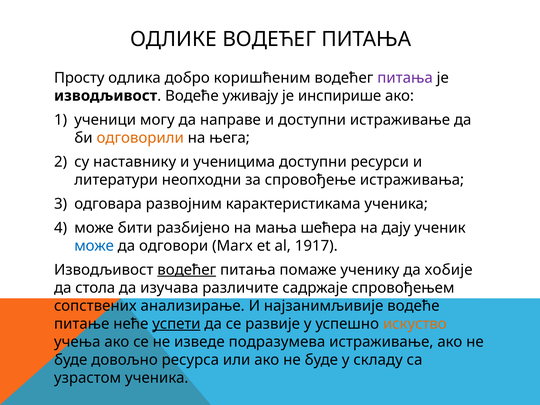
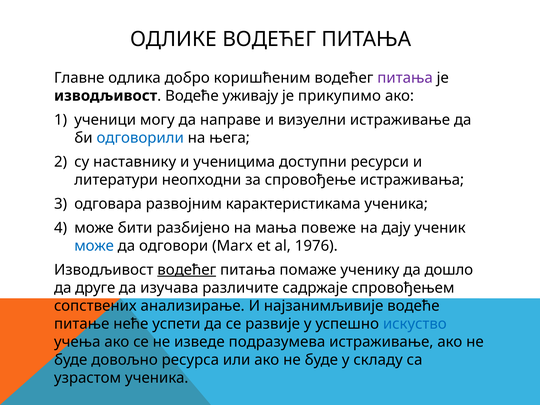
Просту: Просту -> Главне (79, 78)
инспирише: инспирише -> прикупимо (339, 96)
и доступни: доступни -> визуелни (312, 120)
одговорили colour: orange -> blue (140, 138)
шећера: шећера -> повеже (328, 228)
1917: 1917 -> 1976 (316, 246)
хобије: хобије -> дошло (449, 270)
стола: стола -> друге (95, 288)
успети underline: present -> none (176, 324)
искуство colour: orange -> blue (415, 324)
